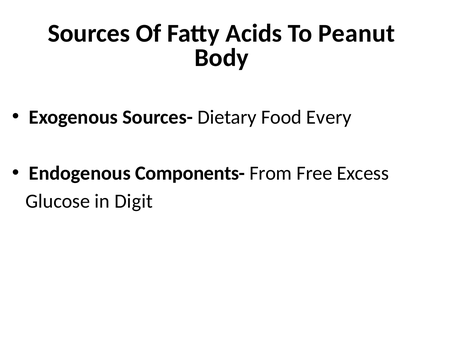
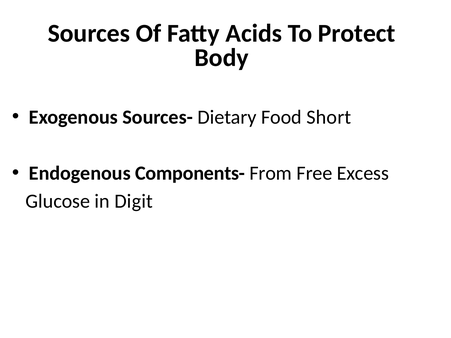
Peanut: Peanut -> Protect (357, 33)
Every: Every -> Short (329, 117)
